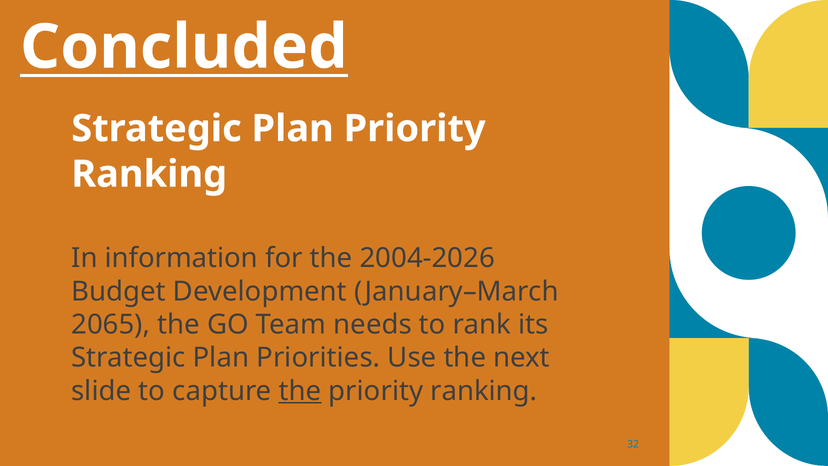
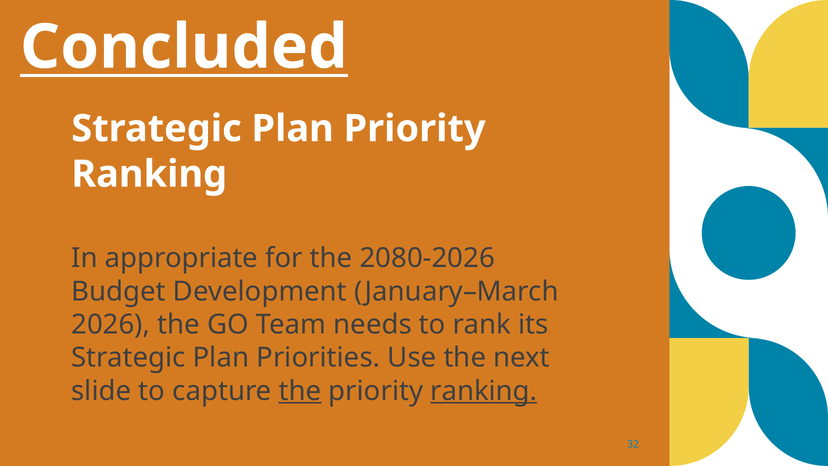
information: information -> appropriate (181, 258)
2004-2026: 2004-2026 -> 2080-2026 (427, 258)
2065: 2065 -> 2026 (111, 324)
ranking underline: none -> present (484, 391)
